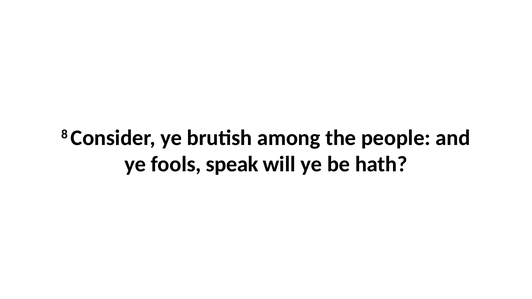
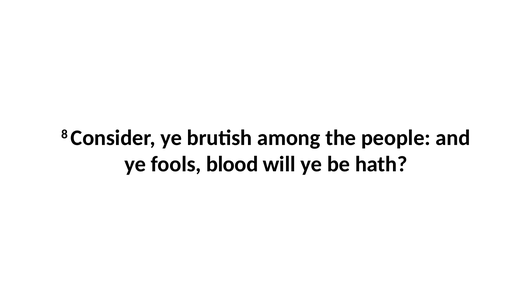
speak: speak -> blood (232, 164)
